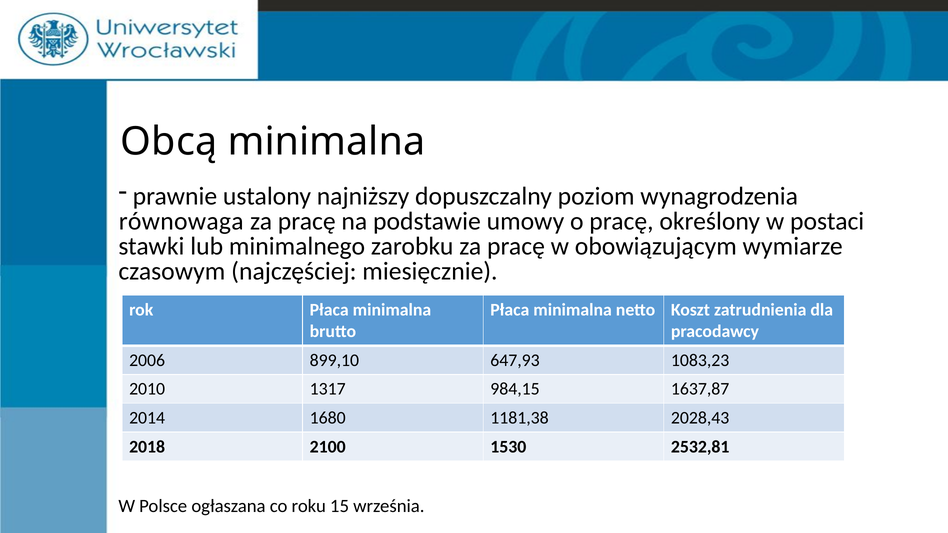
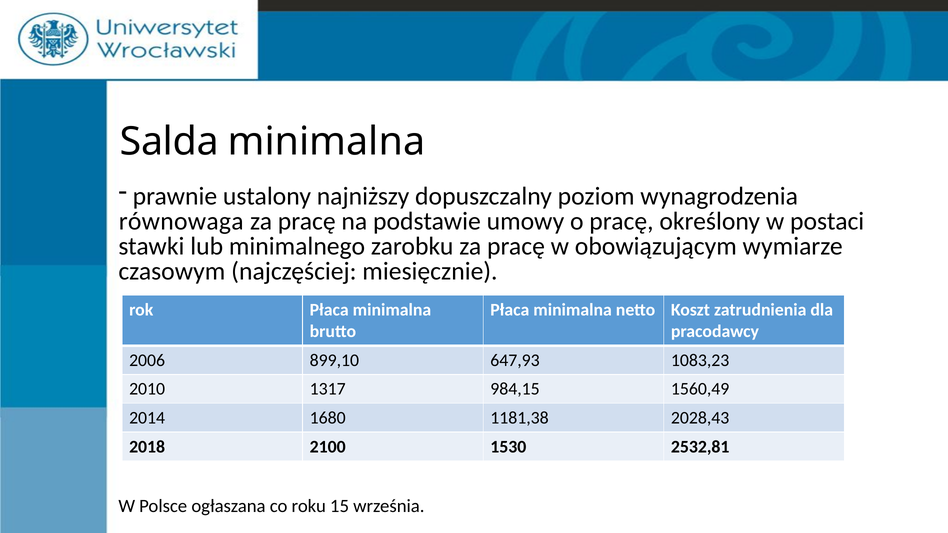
Obcą: Obcą -> Salda (169, 142)
1637,87: 1637,87 -> 1560,49 (700, 389)
